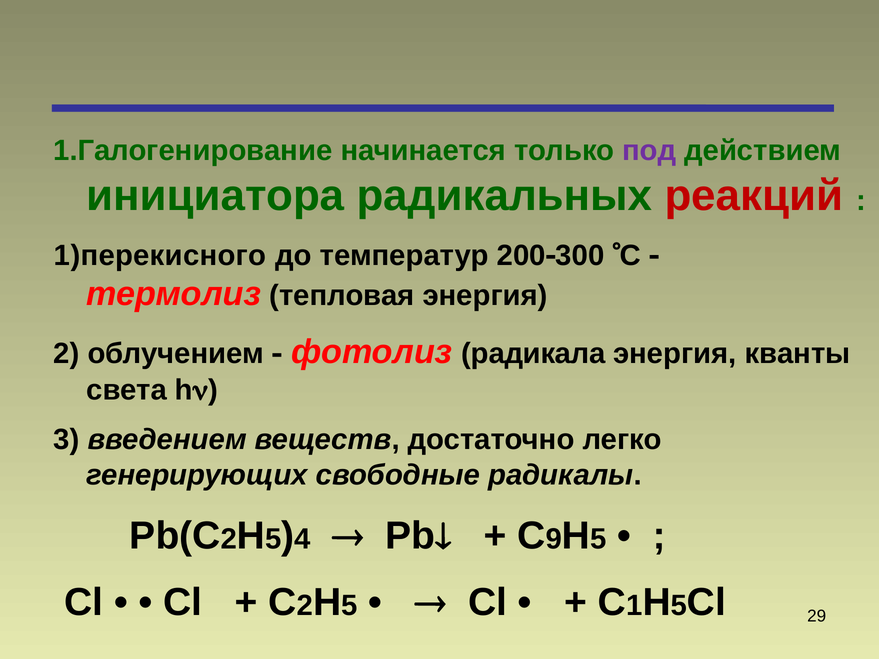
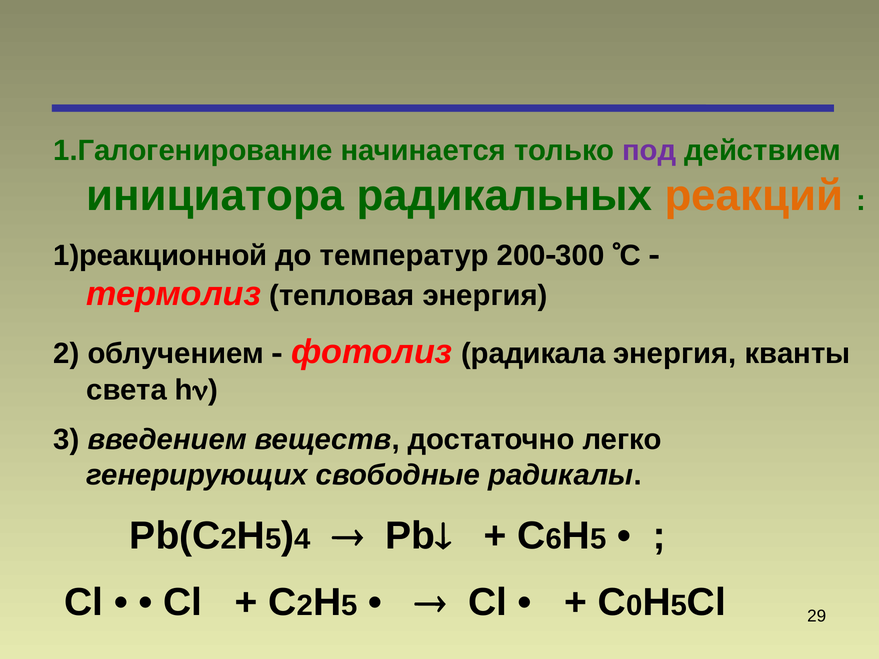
реакций colour: red -> orange (754, 196)
1)перекисного: 1)перекисного -> 1)реакционной (160, 256)
9: 9 -> 6 (554, 539)
1: 1 -> 0 (634, 606)
